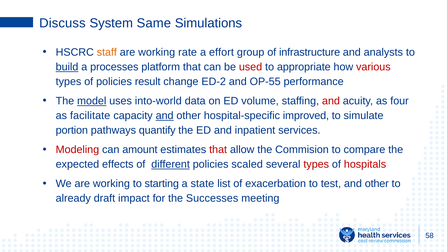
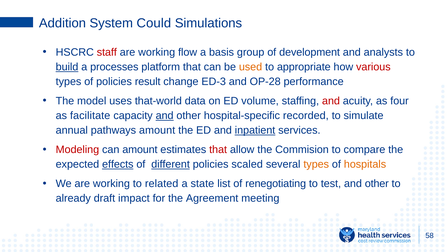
Discuss: Discuss -> Addition (62, 23)
Same: Same -> Could (154, 23)
staff colour: orange -> red (107, 52)
rate: rate -> flow (188, 52)
effort: effort -> basis (222, 52)
infrastructure: infrastructure -> development (310, 52)
used colour: red -> orange (251, 67)
ED-2: ED-2 -> ED-3 (214, 81)
OP-55: OP-55 -> OP-28 (265, 81)
model underline: present -> none (92, 101)
into-world: into-world -> that-world (158, 101)
improved: improved -> recorded (306, 115)
portion: portion -> annual (72, 130)
pathways quantify: quantify -> amount (157, 130)
inpatient underline: none -> present (255, 130)
effects underline: none -> present (118, 164)
types colour: red -> orange (316, 164)
hospitals colour: red -> orange (365, 164)
starting: starting -> related (162, 183)
exacerbation: exacerbation -> renegotiating (276, 183)
Successes: Successes -> Agreement (212, 198)
